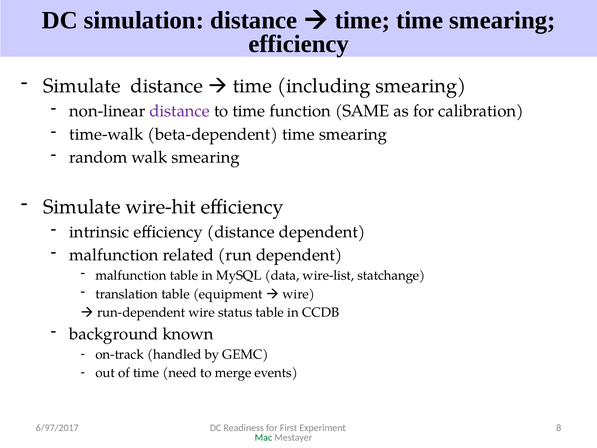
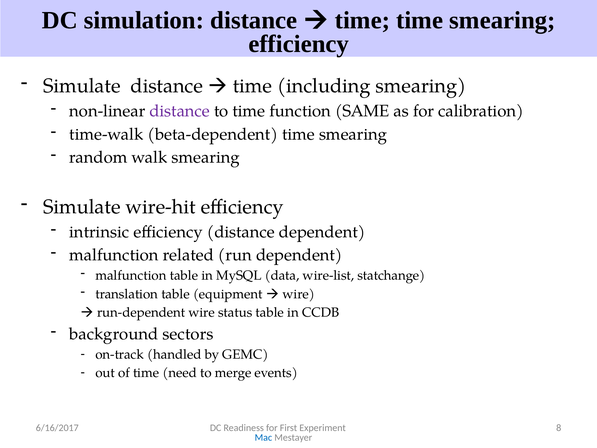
known: known -> sectors (188, 334)
6/97/2017: 6/97/2017 -> 6/16/2017 (57, 428)
Mac colour: green -> blue (263, 437)
